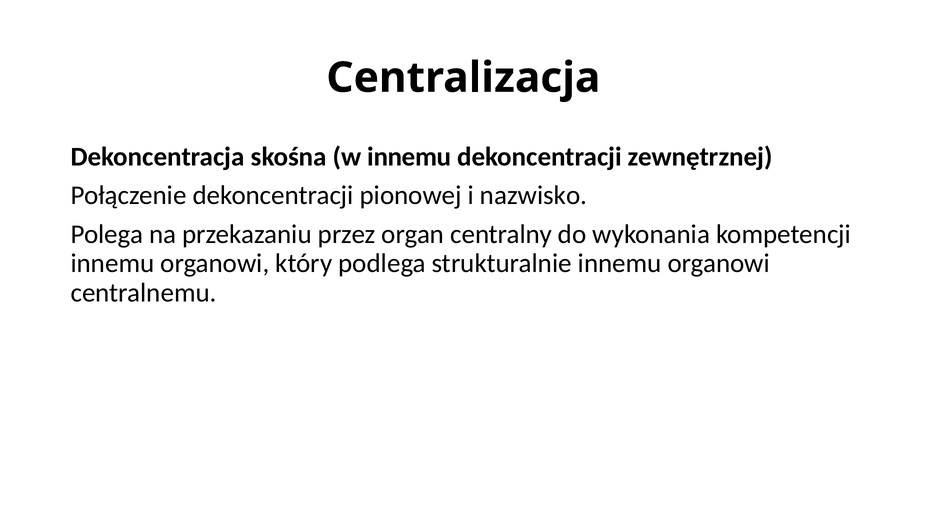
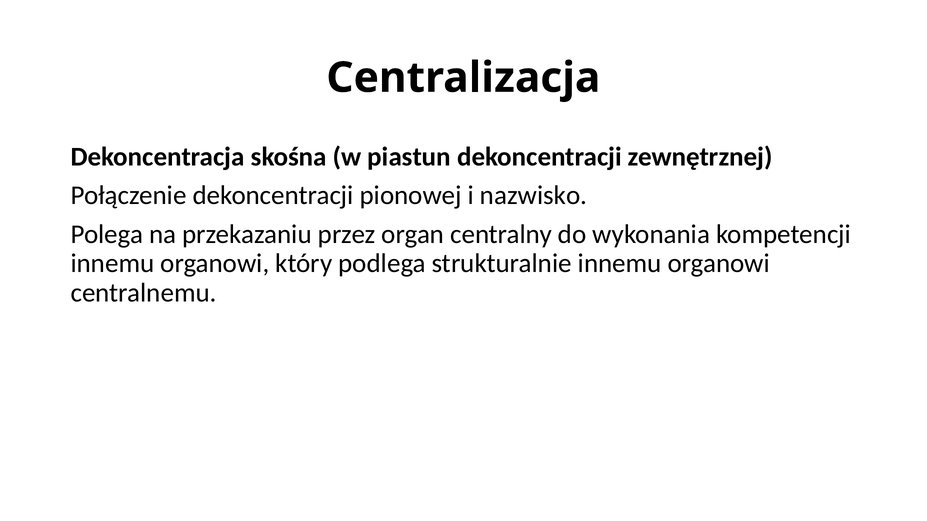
w innemu: innemu -> piastun (409, 157)
